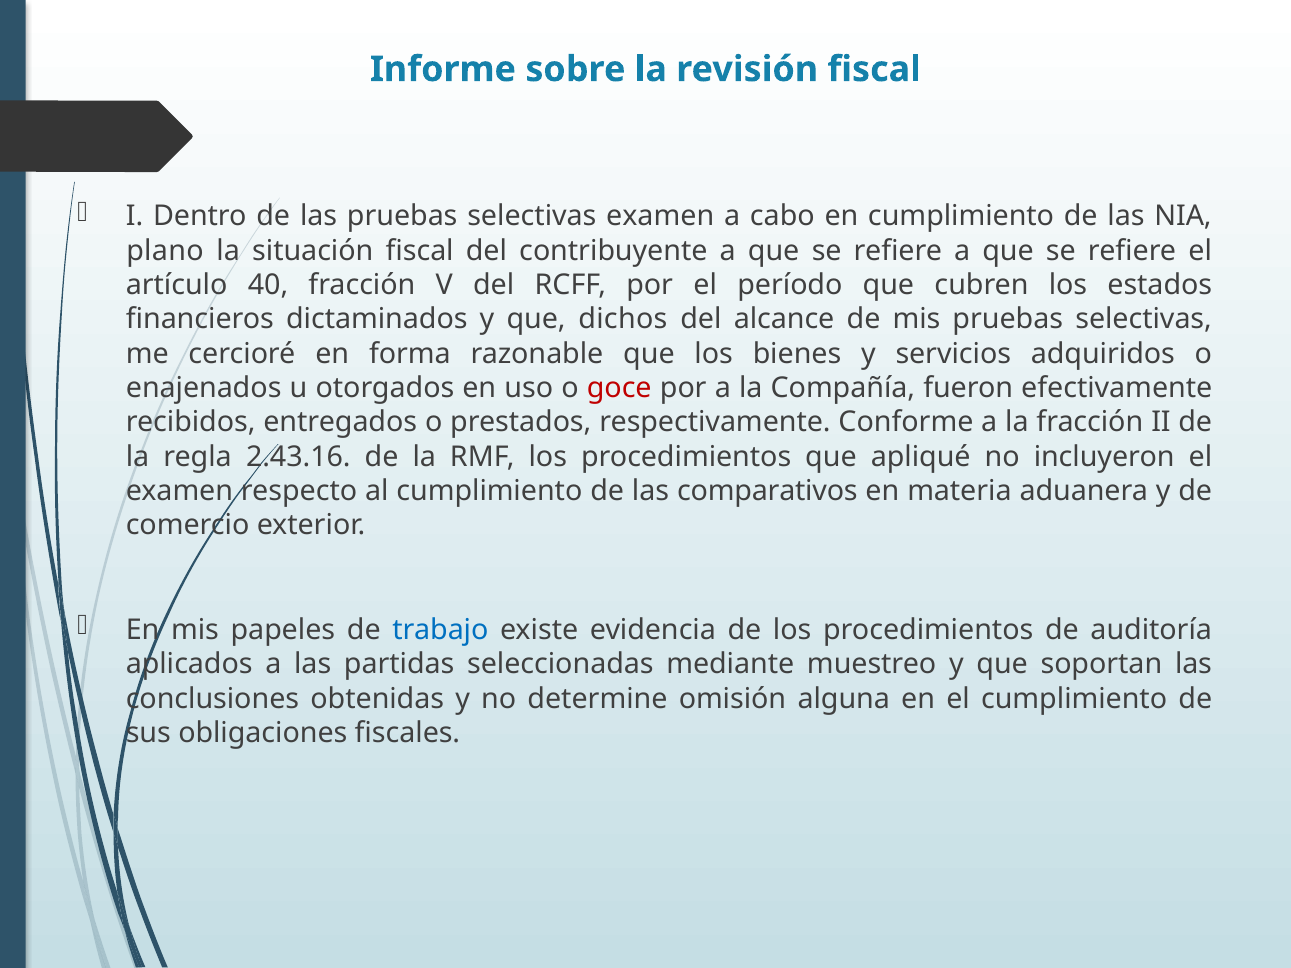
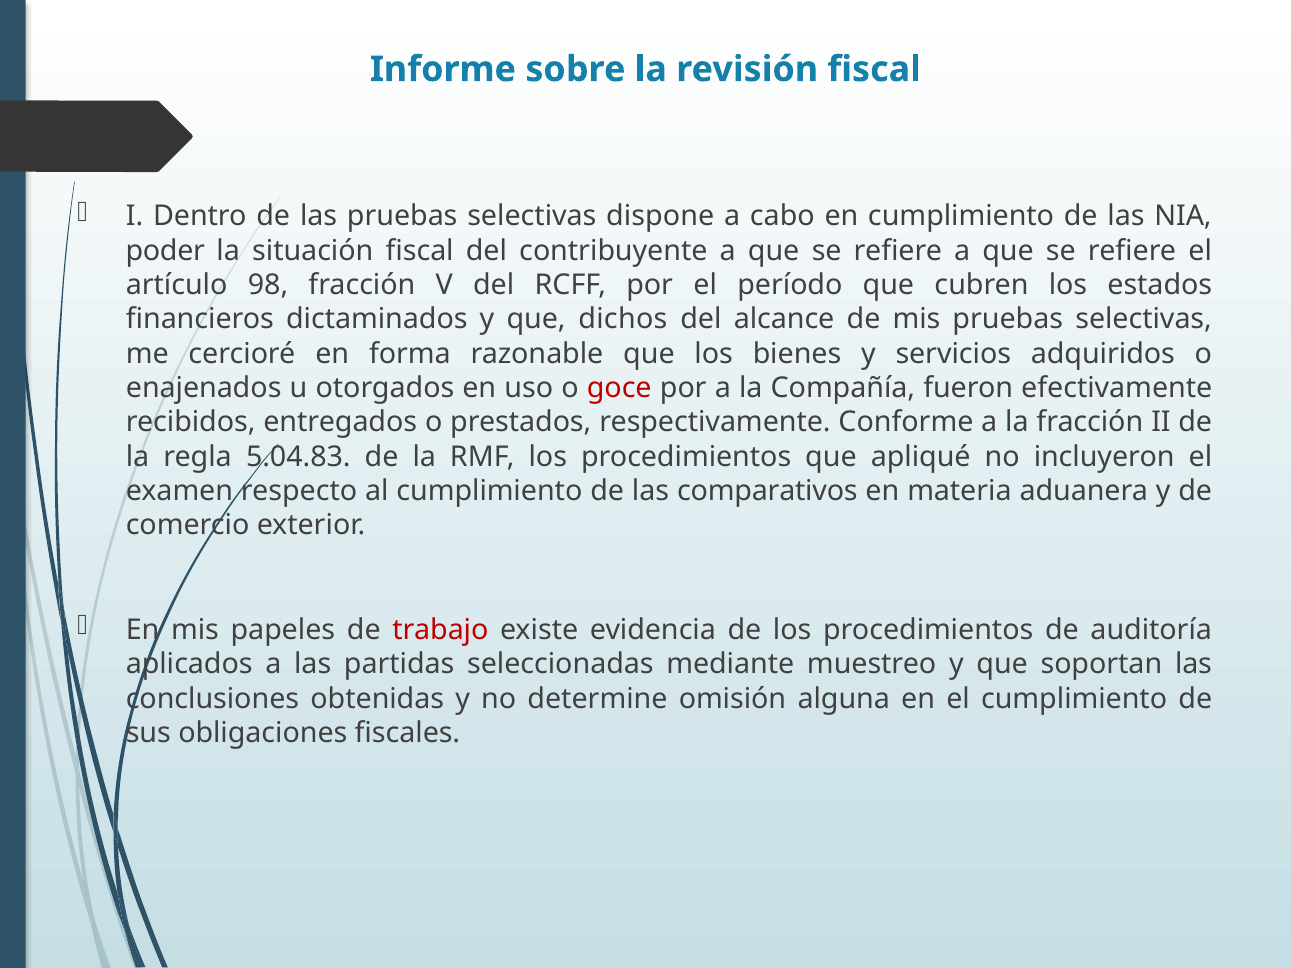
selectivas examen: examen -> dispone (660, 216)
plano: plano -> poder (165, 251)
40: 40 -> 98 (268, 285)
2.43.16: 2.43.16 -> 5.04.83 (298, 457)
trabajo colour: blue -> red (440, 630)
